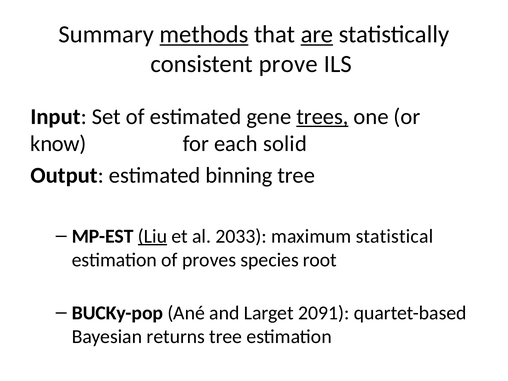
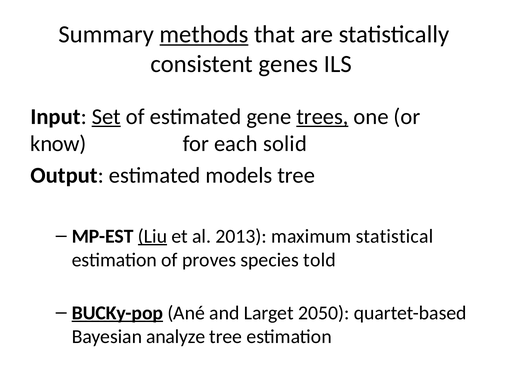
are underline: present -> none (317, 34)
prove: prove -> genes (288, 64)
Set underline: none -> present (106, 117)
binning: binning -> models (239, 175)
2033: 2033 -> 2013 (241, 236)
root: root -> told (320, 260)
BUCKy-pop underline: none -> present (117, 313)
2091: 2091 -> 2050 (324, 313)
returns: returns -> analyze (176, 337)
